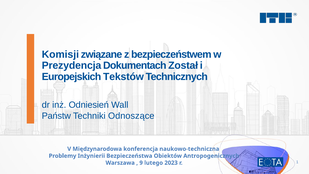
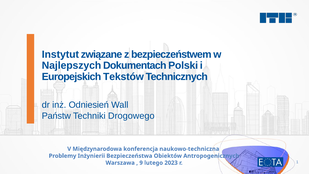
Komisji: Komisji -> Instytut (60, 54)
Prezydencja: Prezydencja -> Najlepszych (71, 65)
Został: Został -> Polski (183, 65)
Odnoszące: Odnoszące -> Drogowego (131, 116)
